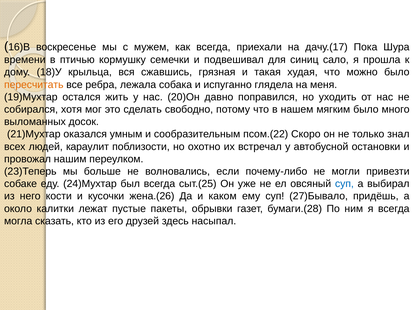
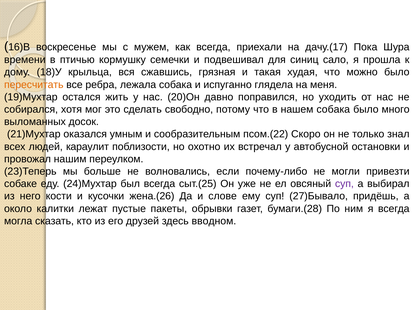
нашем мягким: мягким -> собака (333, 110)
суп colour: blue -> purple (344, 184)
каком: каком -> слове (223, 197)
насыпал: насыпал -> вводном (214, 221)
